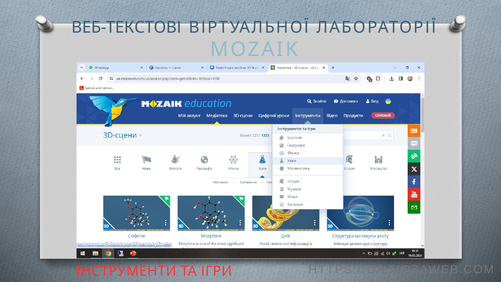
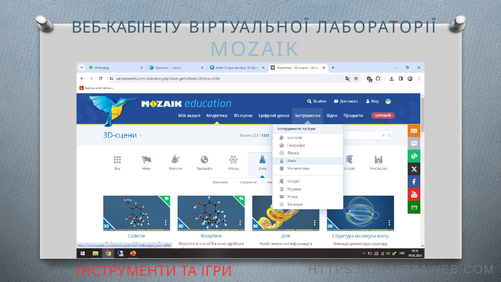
ВЕБ-ТЕКСТОВІ: ВЕБ-ТЕКСТОВІ -> ВЕБ-КАБІНЕТУ (126, 27)
